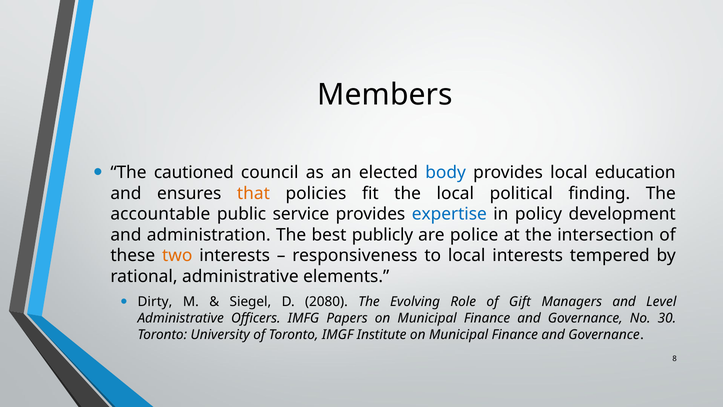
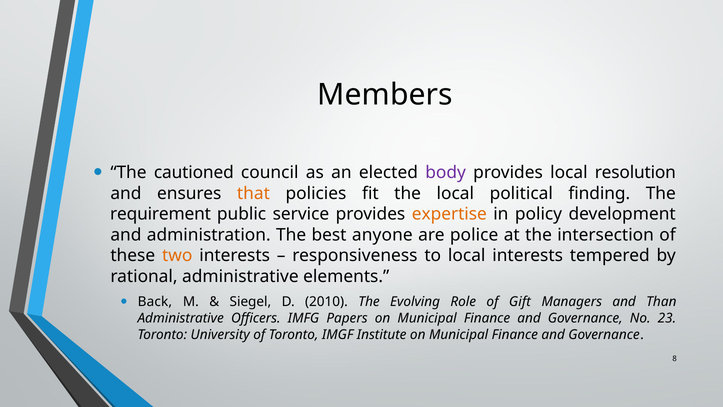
body colour: blue -> purple (446, 172)
education: education -> resolution (635, 172)
accountable: accountable -> requirement (161, 214)
expertise colour: blue -> orange (449, 214)
publicly: publicly -> anyone (382, 235)
Dirty: Dirty -> Back (155, 302)
2080: 2080 -> 2010 (326, 302)
Level: Level -> Than (661, 302)
30: 30 -> 23 (667, 318)
